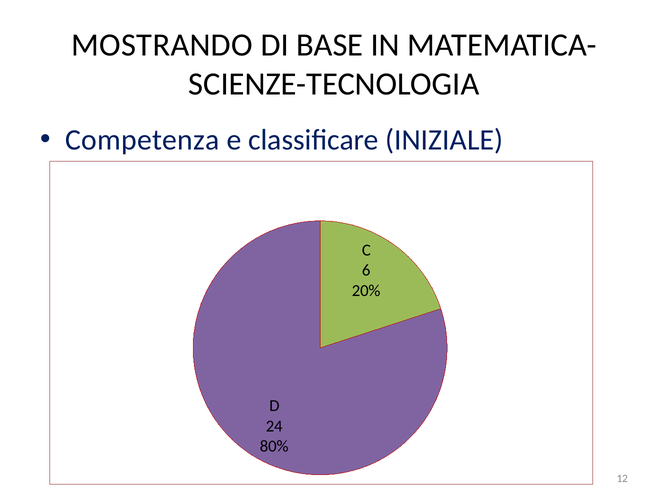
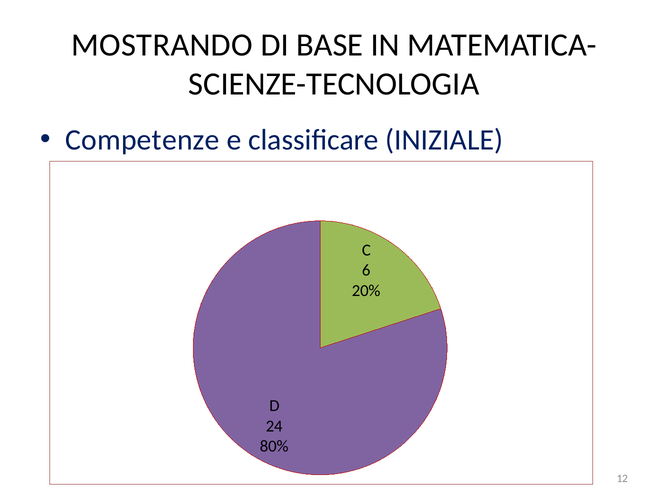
Competenza: Competenza -> Competenze (142, 140)
